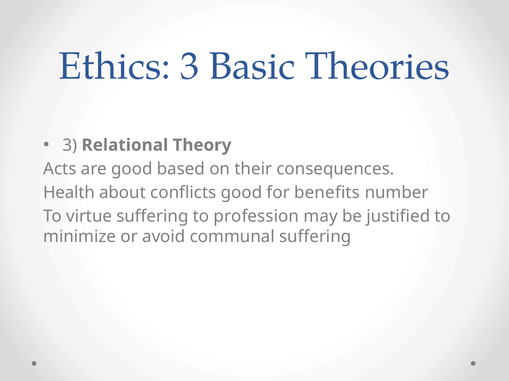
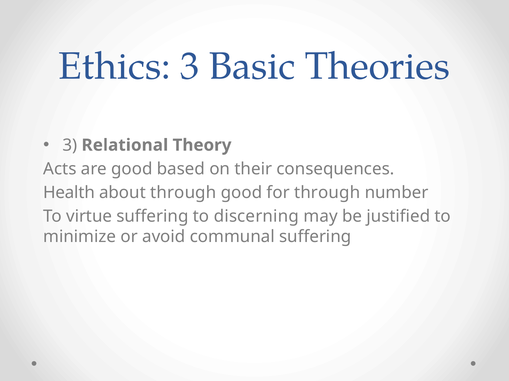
about conflicts: conflicts -> through (183, 193)
for benefits: benefits -> through (327, 193)
profession: profession -> discerning (256, 217)
